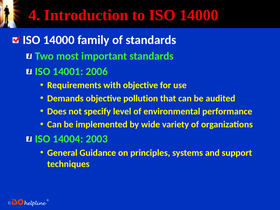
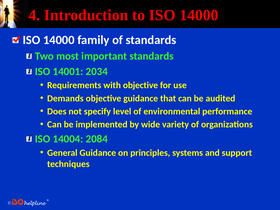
2006: 2006 -> 2034 (97, 71)
objective pollution: pollution -> guidance (141, 98)
2003: 2003 -> 2084 (97, 139)
